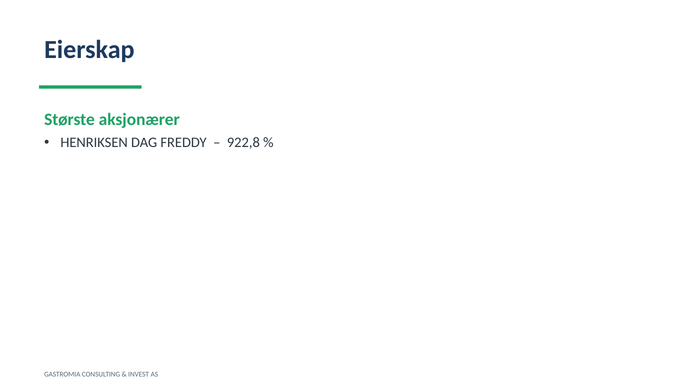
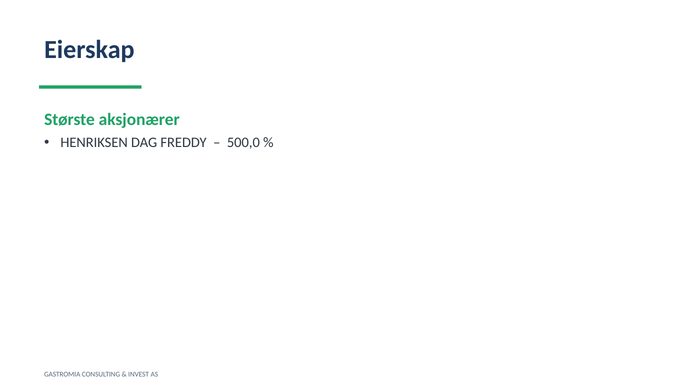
922,8: 922,8 -> 500,0 (243, 143)
